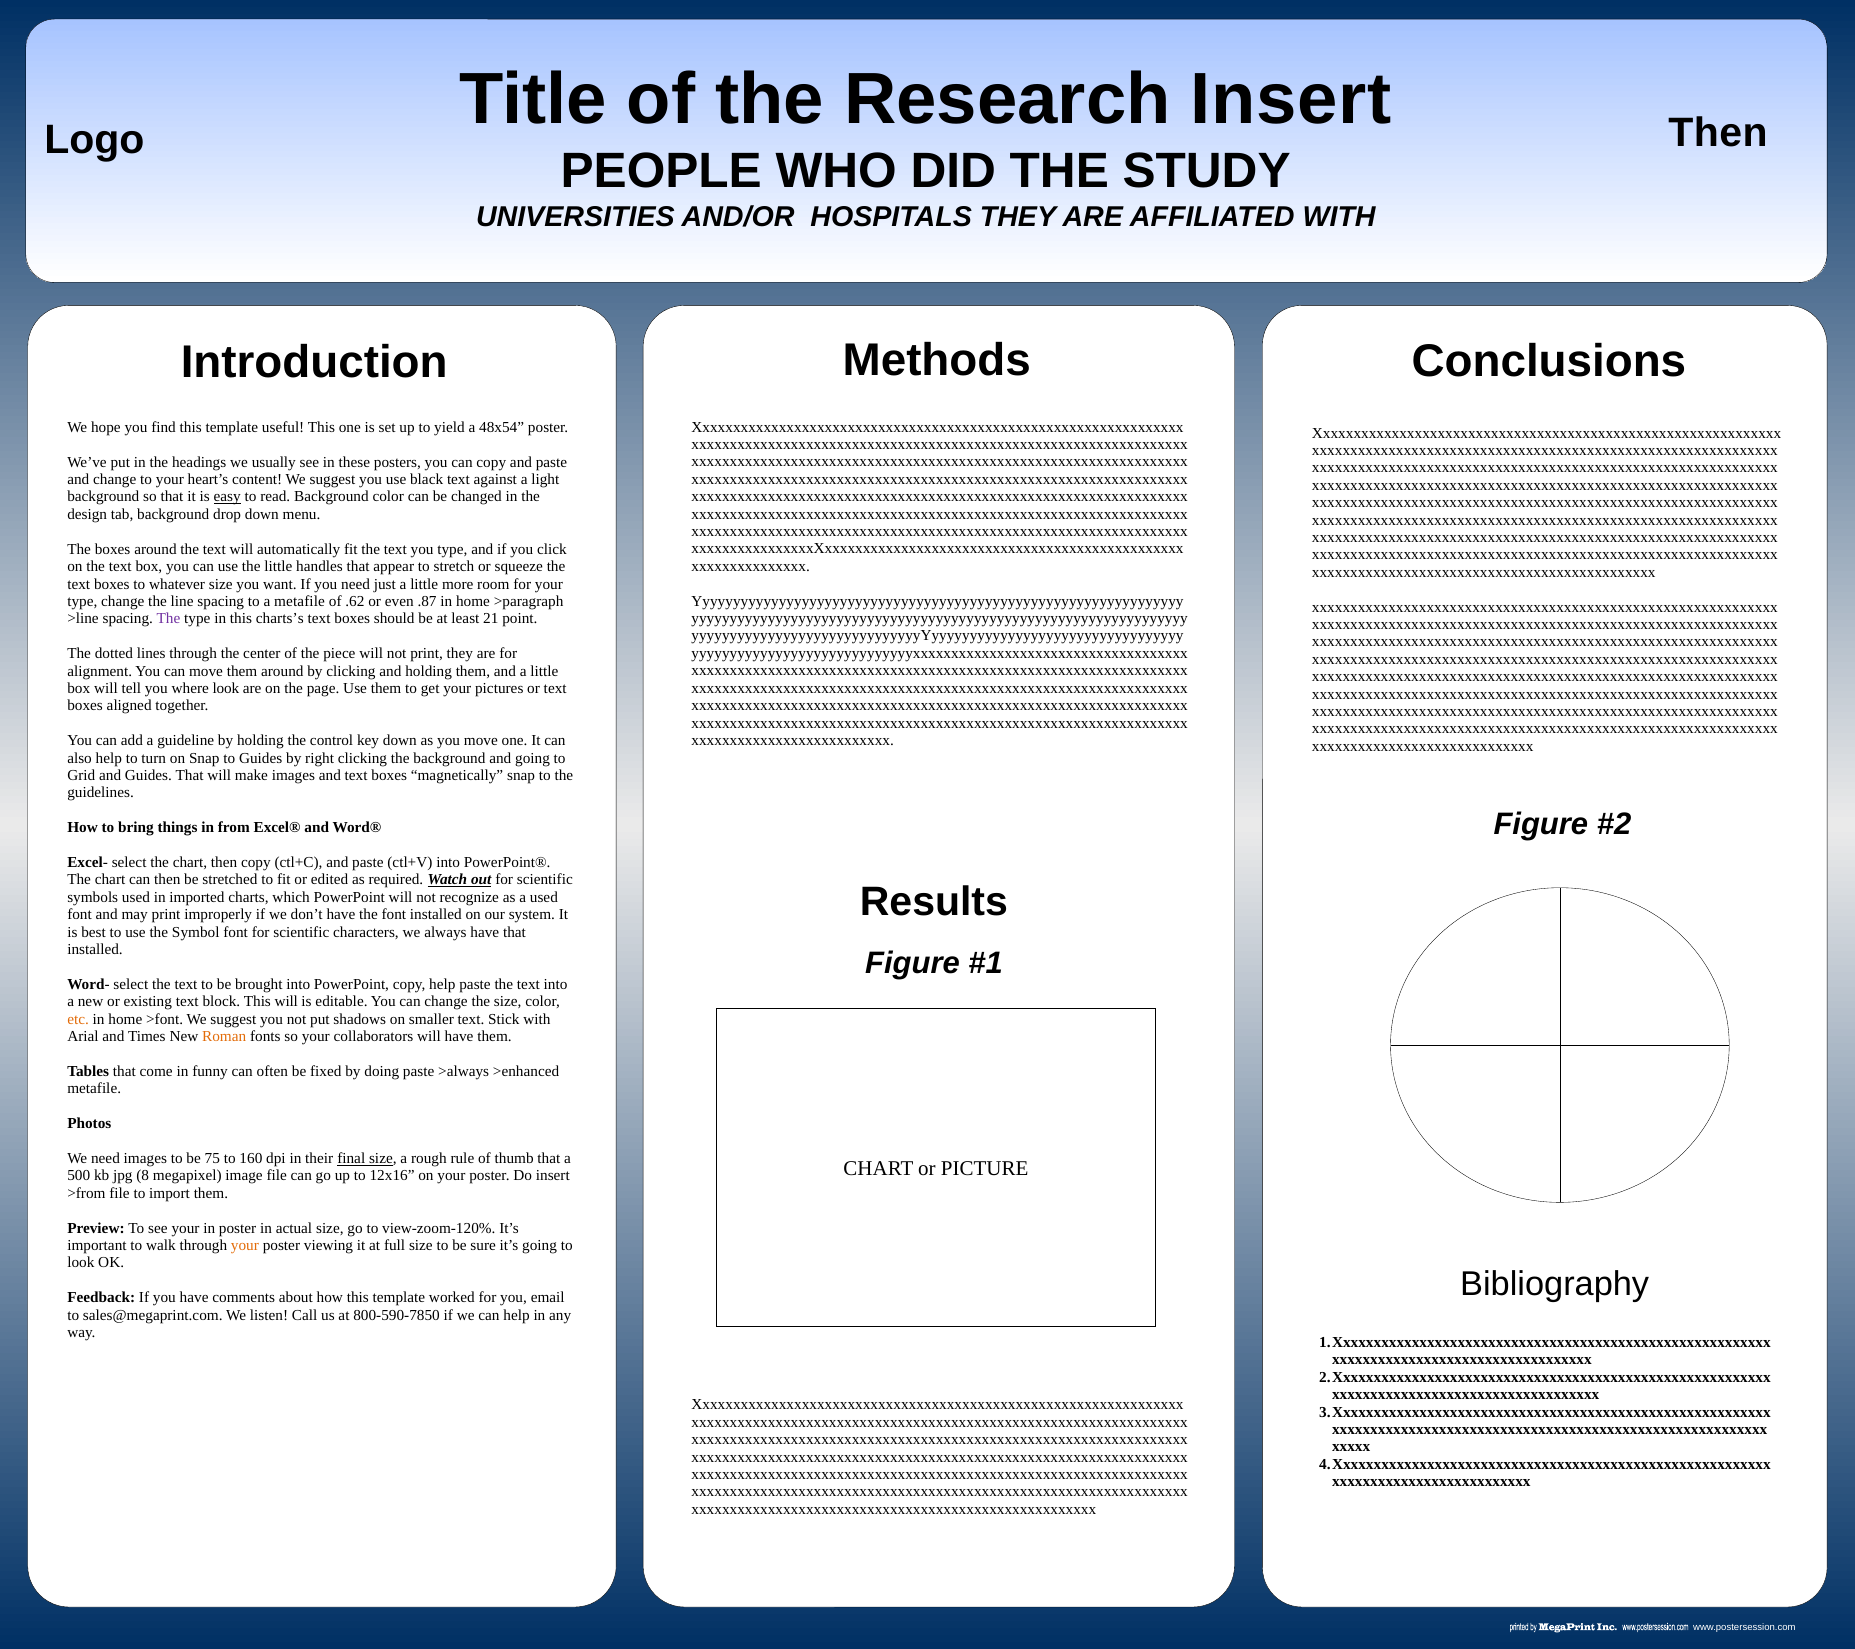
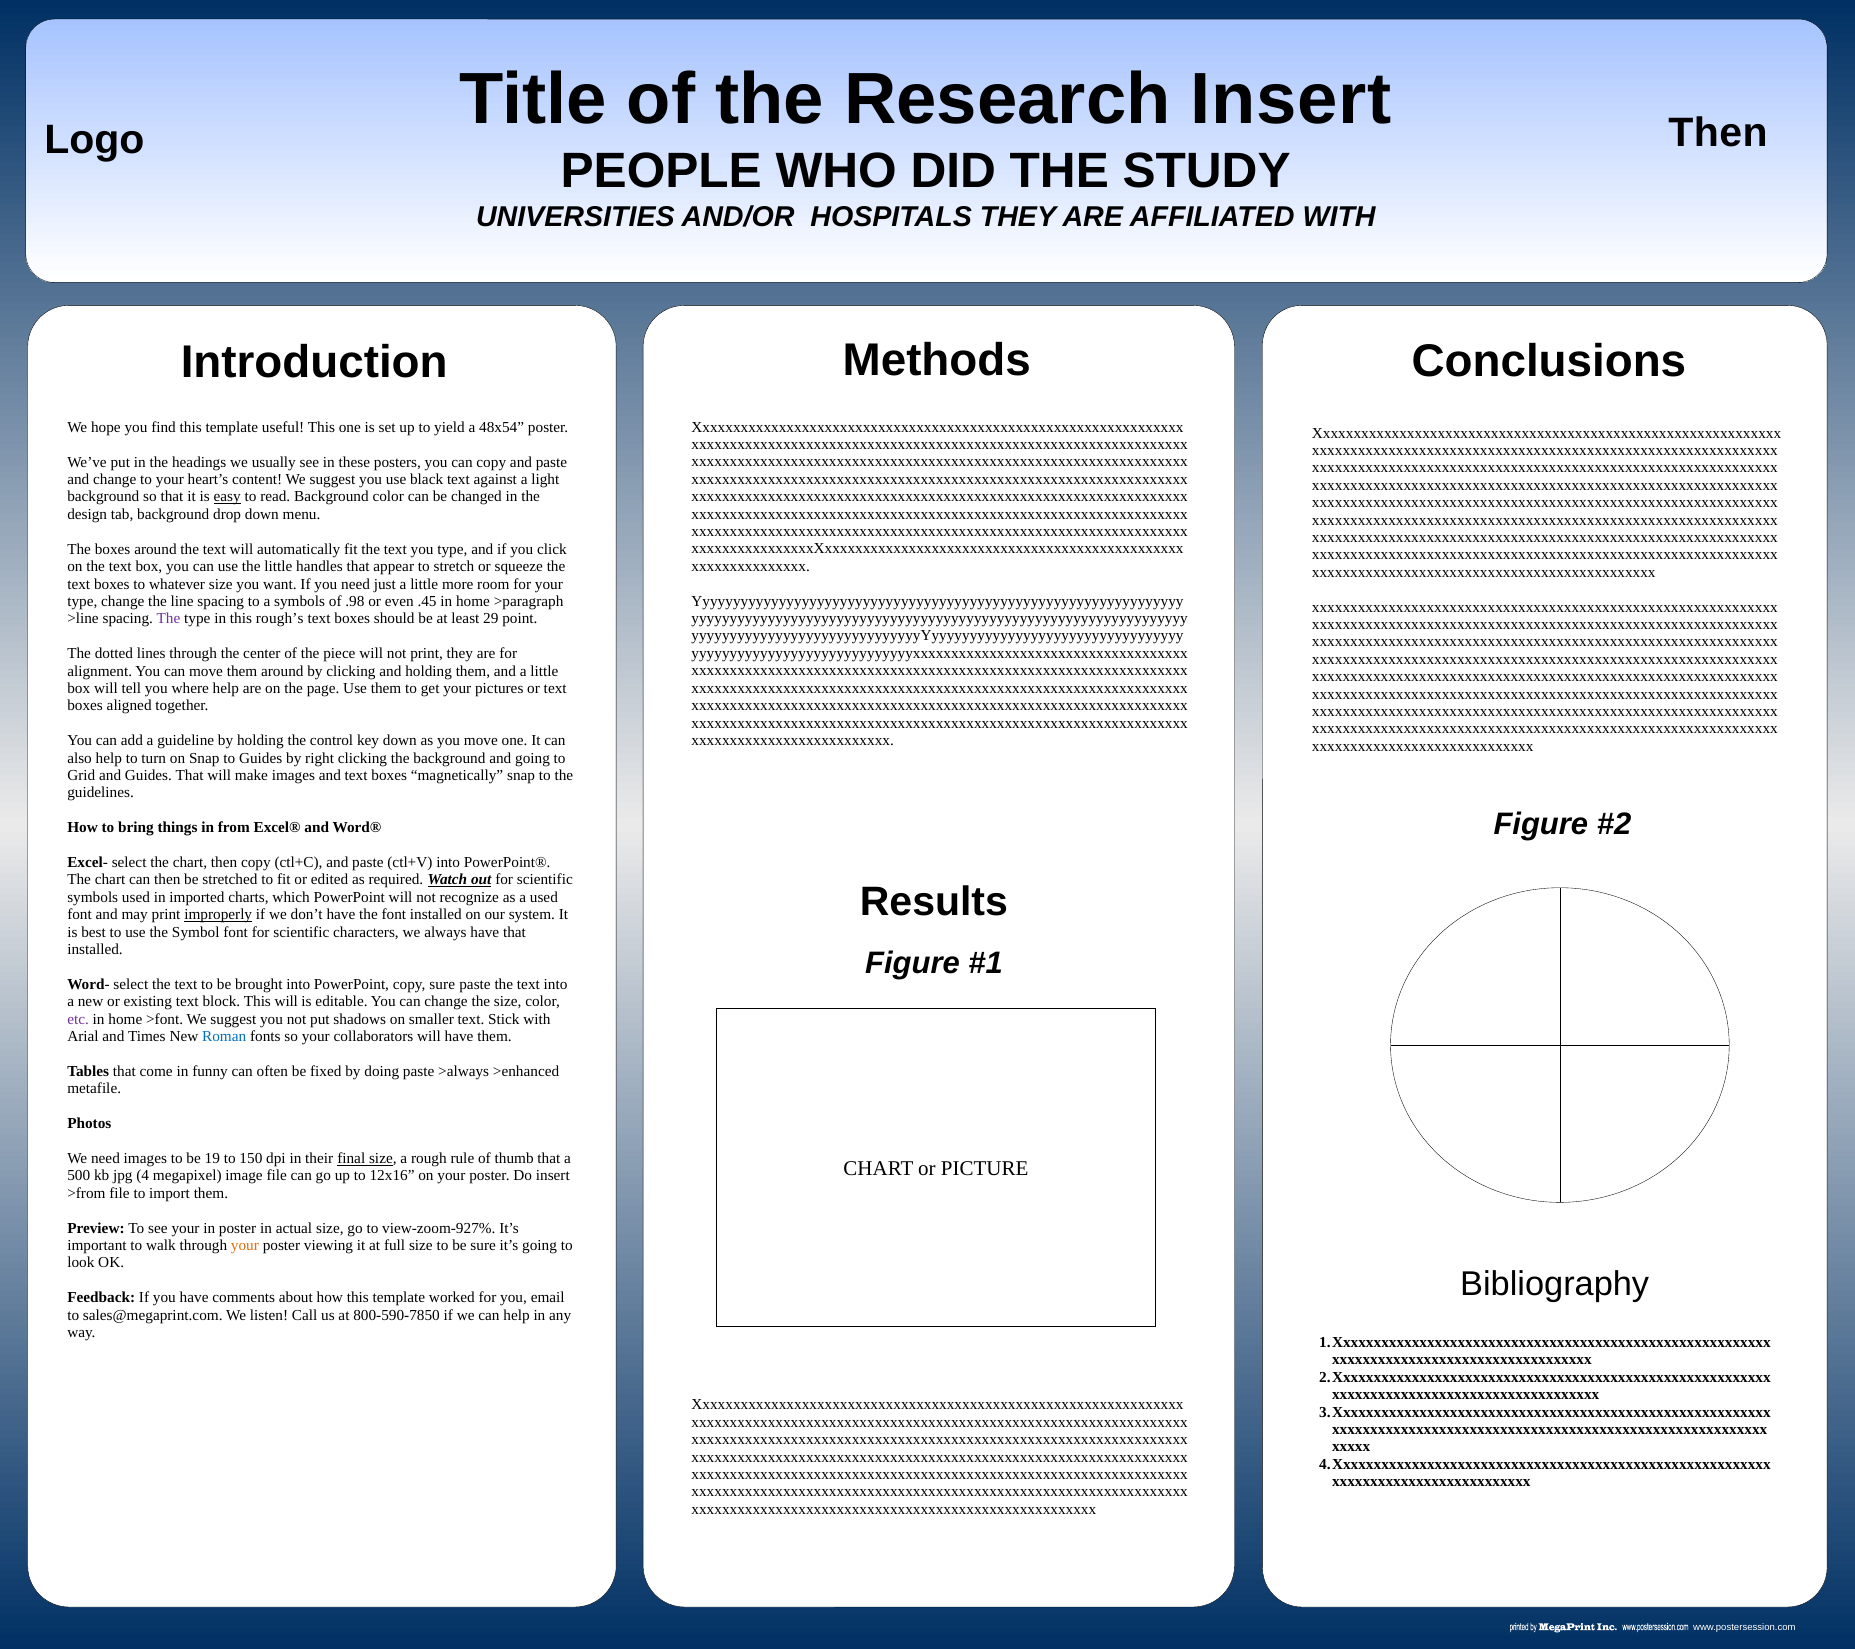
a metafile: metafile -> symbols (300, 601)
.62: .62 -> .98 (355, 601)
.87: .87 -> .45 (427, 601)
charts’s: charts’s -> rough’s (280, 619)
21: 21 -> 29 (491, 619)
where look: look -> help (226, 688)
improperly underline: none -> present (218, 915)
copy help: help -> sure (442, 984)
etc colour: orange -> purple (78, 1019)
Roman colour: orange -> blue (224, 1036)
75: 75 -> 19 (212, 1158)
160: 160 -> 150 (251, 1158)
8: 8 -> 4 (143, 1176)
view-zoom-120%: view-zoom-120% -> view-zoom-927% (439, 1228)
